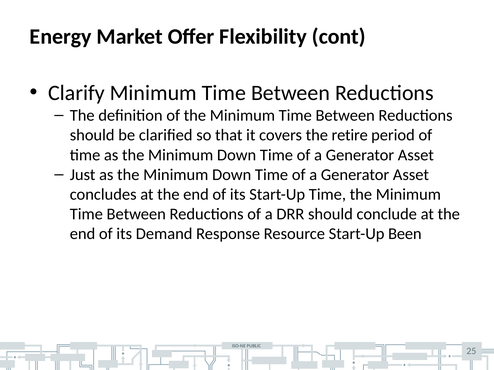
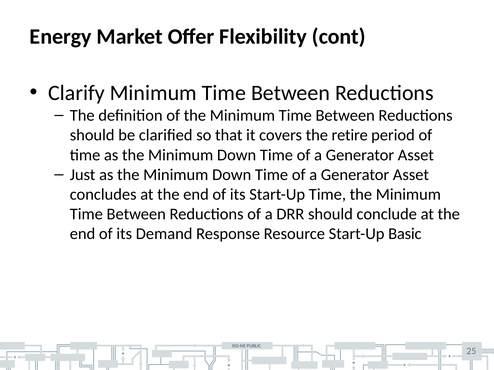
Been: Been -> Basic (405, 234)
